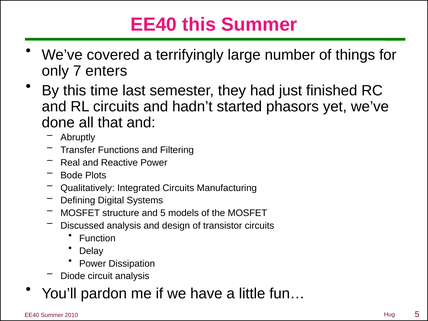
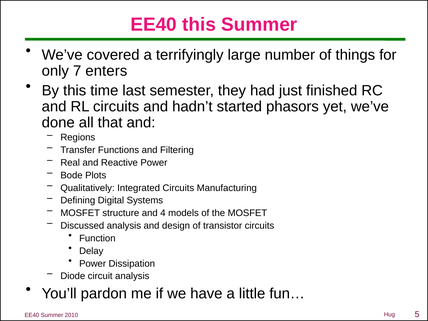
Abruptly: Abruptly -> Regions (78, 137)
and 5: 5 -> 4 (163, 213)
